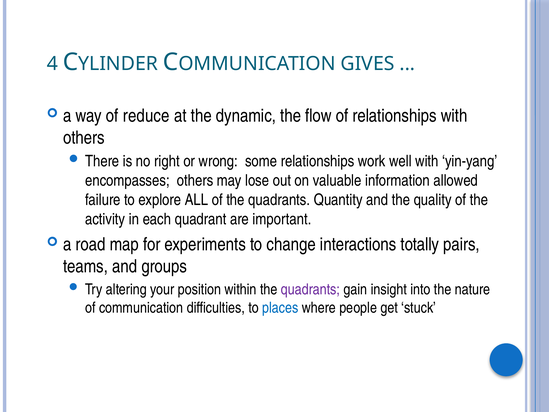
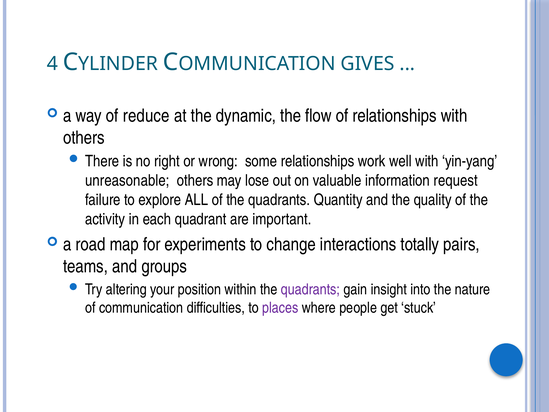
encompasses: encompasses -> unreasonable (127, 180)
allowed: allowed -> request (456, 180)
places colour: blue -> purple (280, 308)
